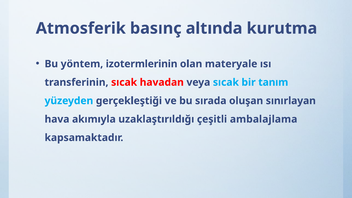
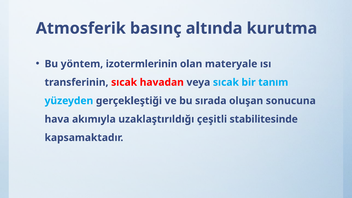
sınırlayan: sınırlayan -> sonucuna (291, 101)
ambalajlama: ambalajlama -> stabilitesinde (264, 119)
